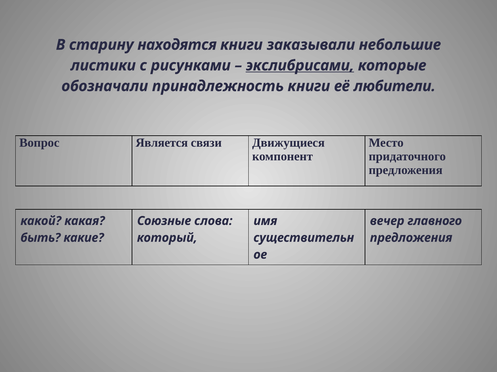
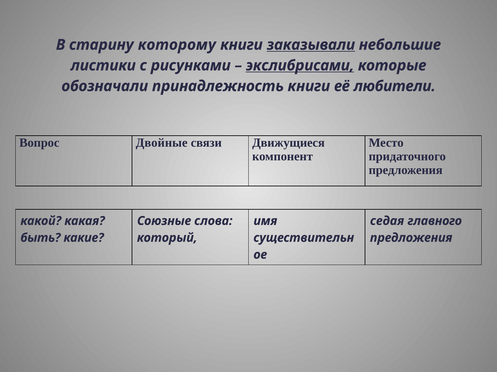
находятся: находятся -> которому (177, 45)
заказывали underline: none -> present (311, 45)
Является: Является -> Двойные (162, 143)
вечер: вечер -> седая (387, 221)
